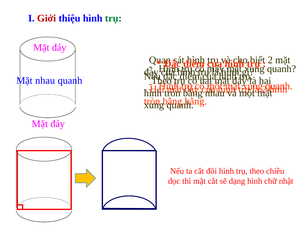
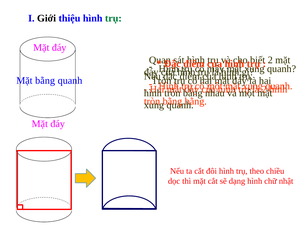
Giới colour: red -> black (47, 18)
Mặt nhau: nhau -> bằng (45, 80)
Theo: Theo -> Tròn (161, 81)
